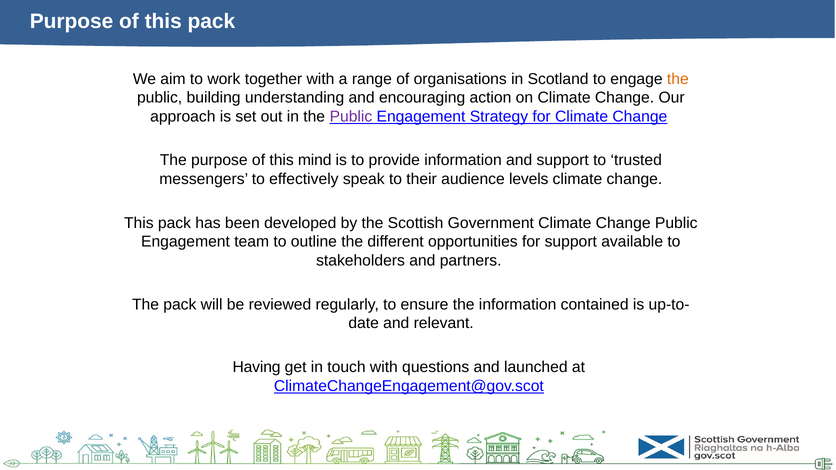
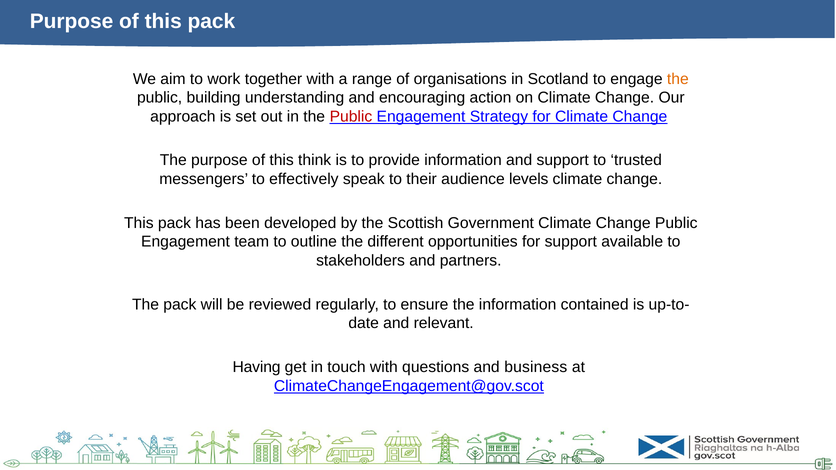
Public colour: purple -> red (351, 117)
mind: mind -> think (315, 160)
launched: launched -> business (536, 367)
